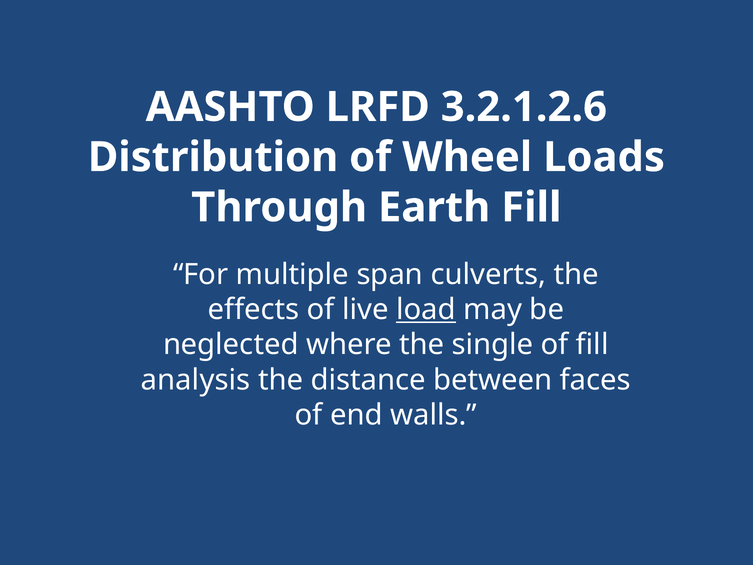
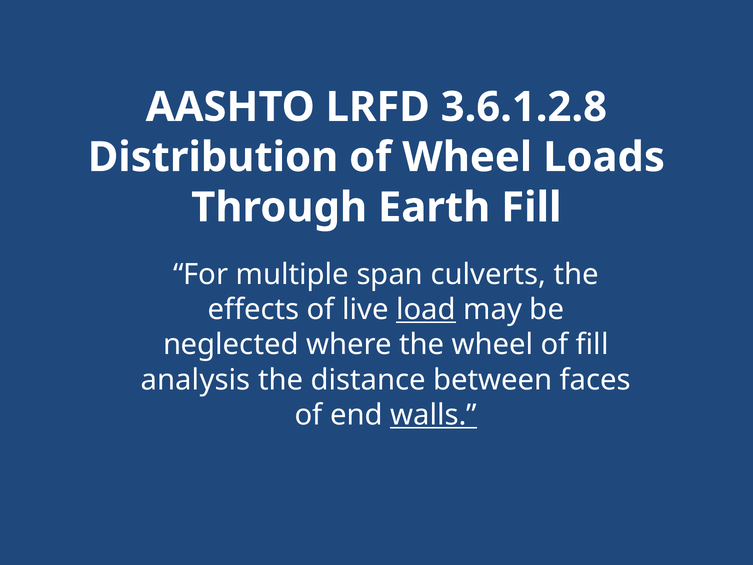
3.2.1.2.6: 3.2.1.2.6 -> 3.6.1.2.8 (524, 107)
the single: single -> wheel (493, 345)
walls underline: none -> present (434, 415)
